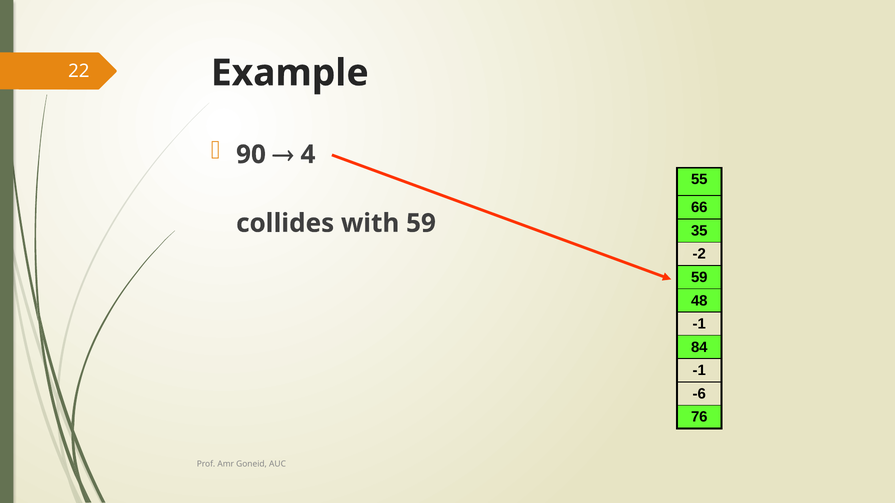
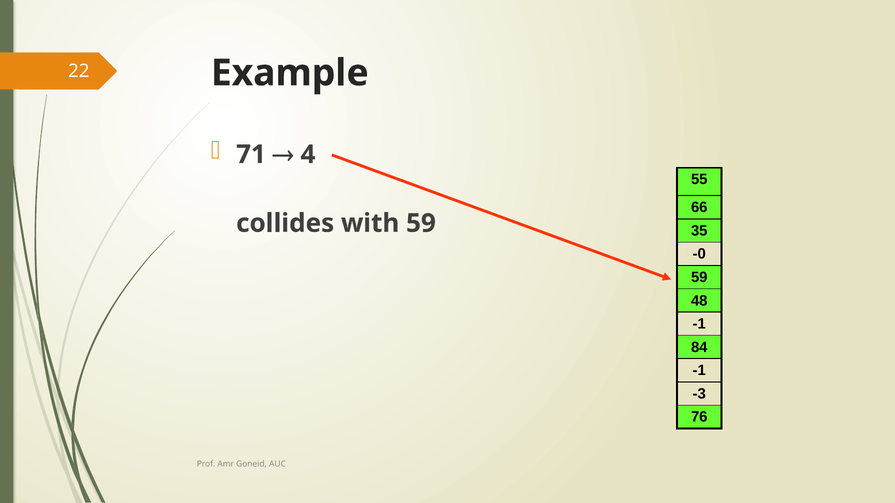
90: 90 -> 71 (251, 155)
-2: -2 -> -0 (699, 254)
-6: -6 -> -3 (699, 394)
